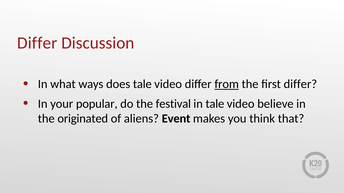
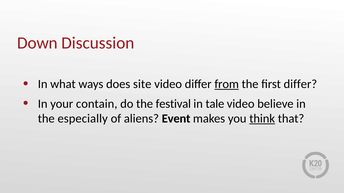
Differ: Differ -> Down (37, 43)
does tale: tale -> site (142, 84)
popular: popular -> contain (97, 104)
originated: originated -> especially (83, 119)
think underline: none -> present (262, 119)
